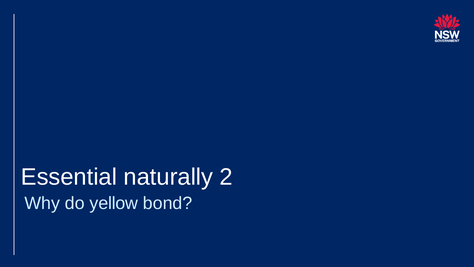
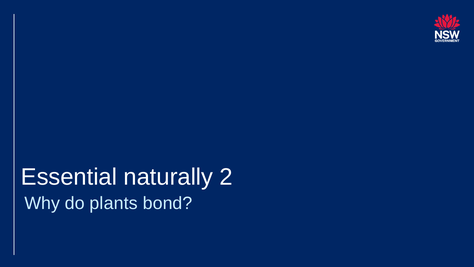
yellow: yellow -> plants (114, 203)
